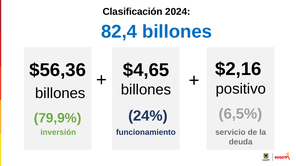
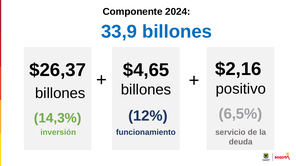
Clasificación: Clasificación -> Componente (133, 12)
82,4: 82,4 -> 33,9 (119, 32)
$56,36: $56,36 -> $26,37 (58, 70)
24%: 24% -> 12% (148, 116)
79,9%: 79,9% -> 14,3% (58, 118)
